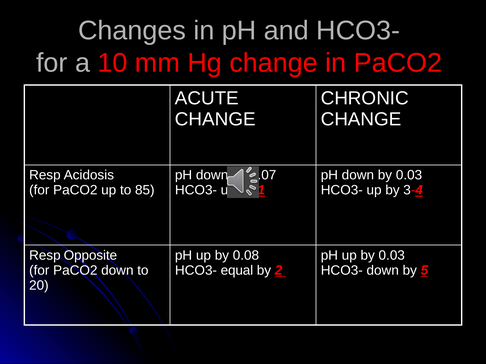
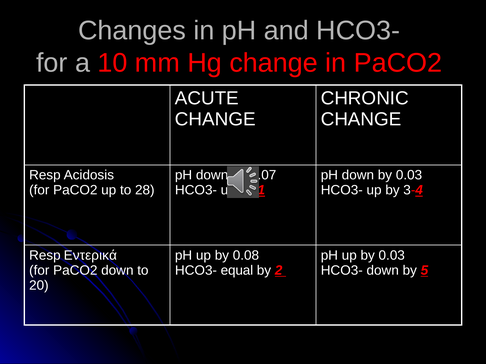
85: 85 -> 28 (145, 190)
Opposite: Opposite -> Εντερικά (90, 256)
